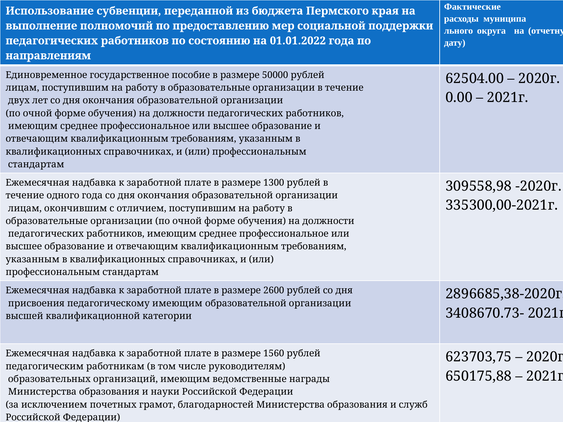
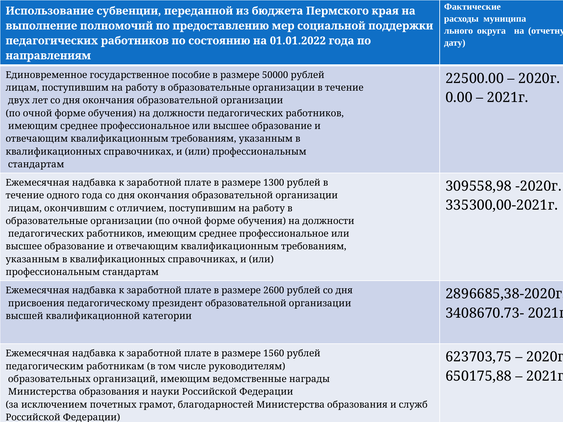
62504.00: 62504.00 -> 22500.00 (475, 78)
педагогическому имеющим: имеющим -> президент (177, 303)
